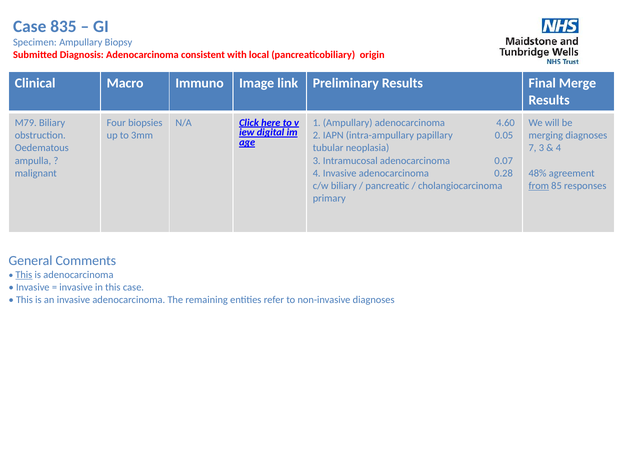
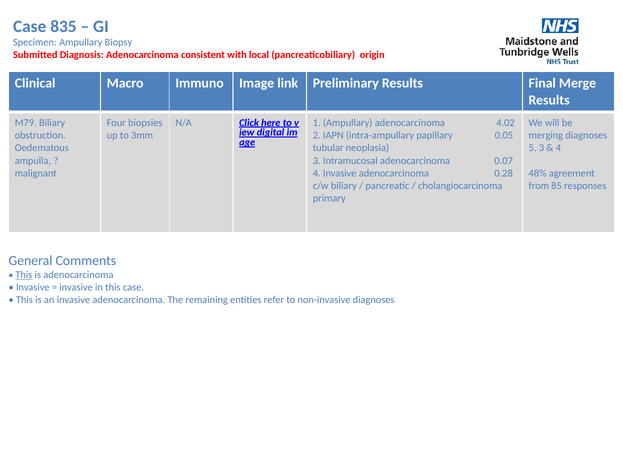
4.60: 4.60 -> 4.02 (506, 123)
7: 7 -> 5 (533, 148)
from underline: present -> none (539, 186)
